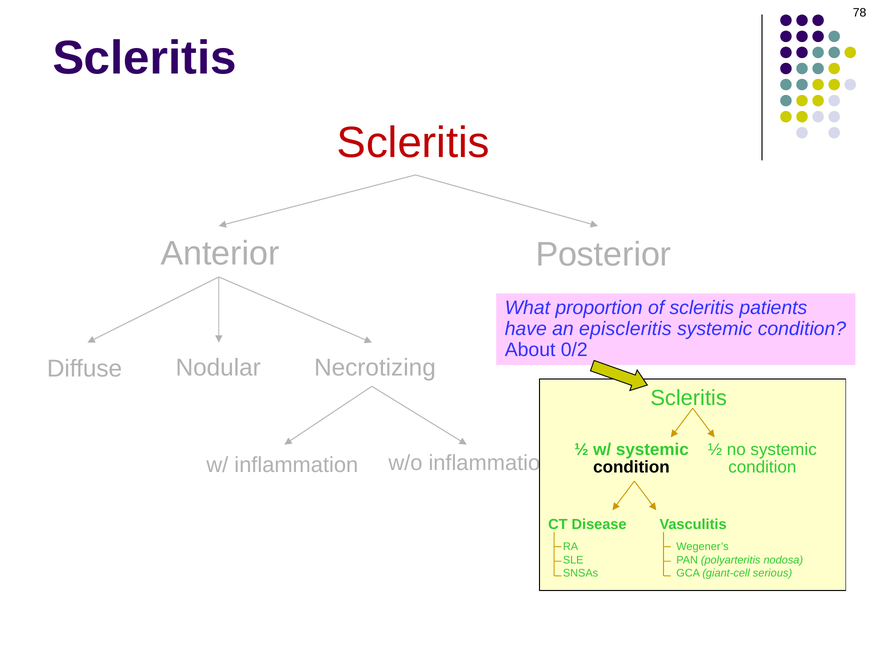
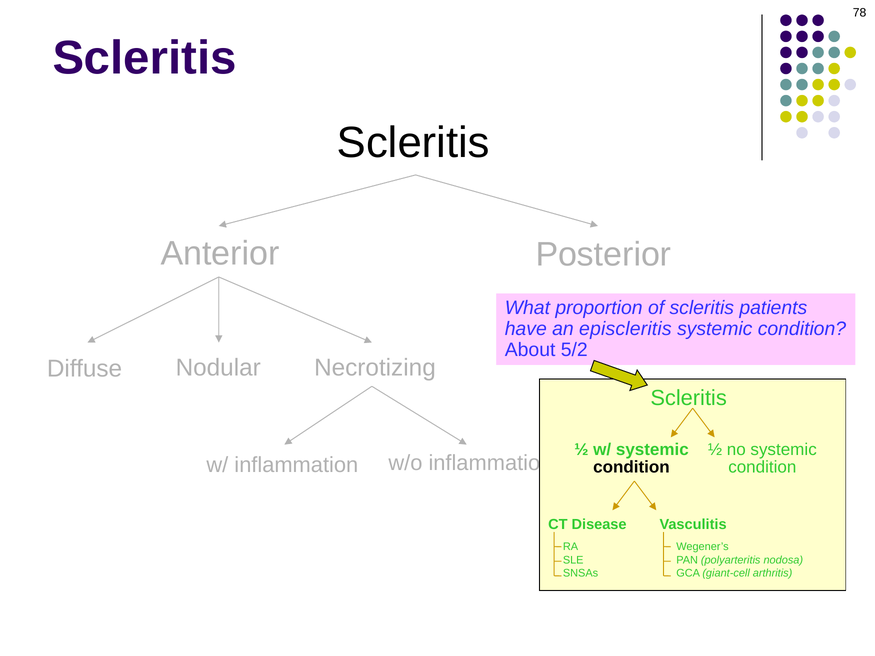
Scleritis colour: red -> black (413, 143)
0/2: 0/2 -> 5/2 (574, 350)
serious: serious -> arthritis (773, 573)
